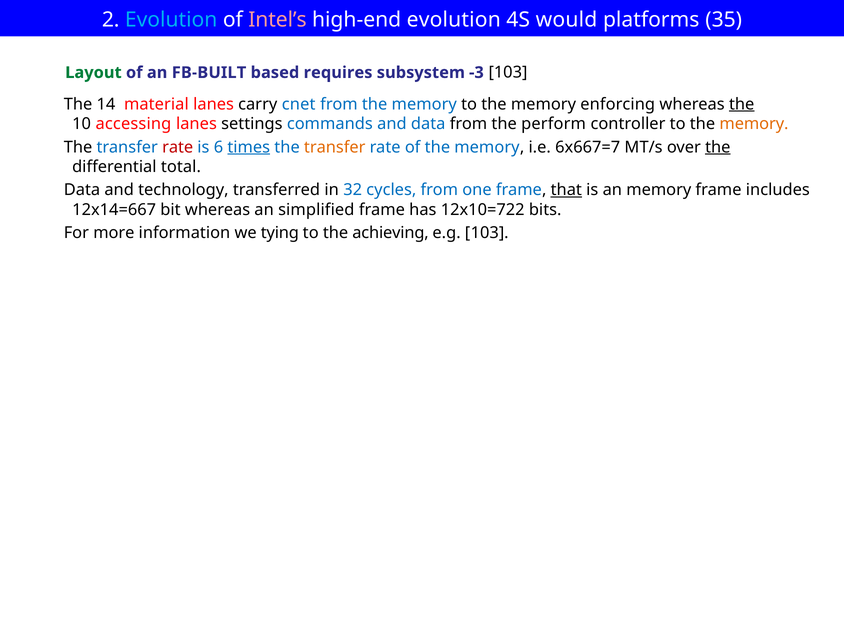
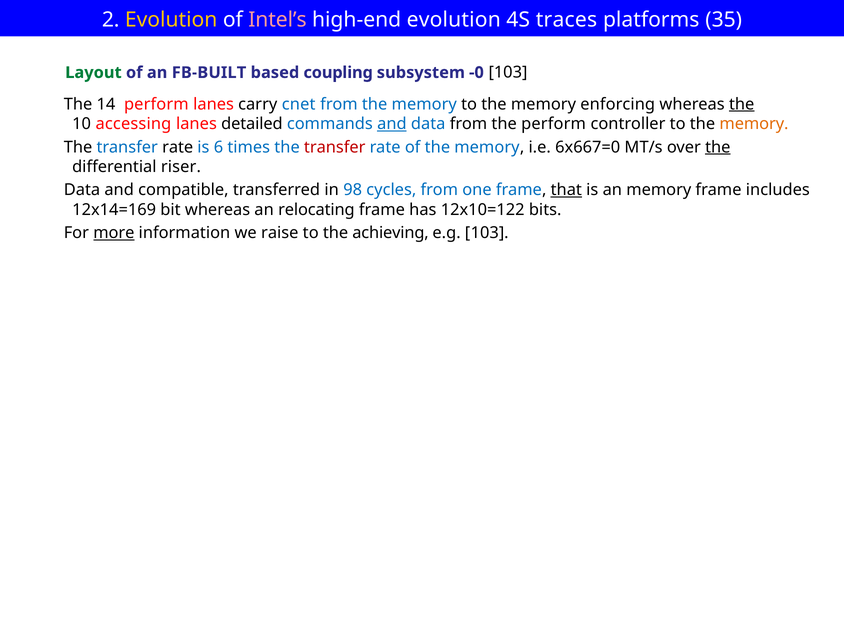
Evolution colour: light blue -> yellow (171, 20)
would: would -> traces (566, 20)
requires: requires -> coupling (338, 73)
-3: -3 -> -0 (477, 73)
14 material: material -> perform (156, 104)
settings: settings -> detailed (252, 124)
and underline: none -> present (392, 124)
rate colour: red -> black (178, 147)
times underline: present -> none (249, 147)
transfer colour: orange -> red (335, 147)
6x667=7: 6x667=7 -> 6x667=0 (588, 147)
total: total -> riser (181, 167)
technology: technology -> compatible (183, 190)
32: 32 -> 98 (353, 190)
12x14=667: 12x14=667 -> 12x14=169 (114, 210)
simplified: simplified -> relocating (316, 210)
12x10=722: 12x10=722 -> 12x10=122 (483, 210)
more underline: none -> present (114, 233)
tying: tying -> raise (280, 233)
